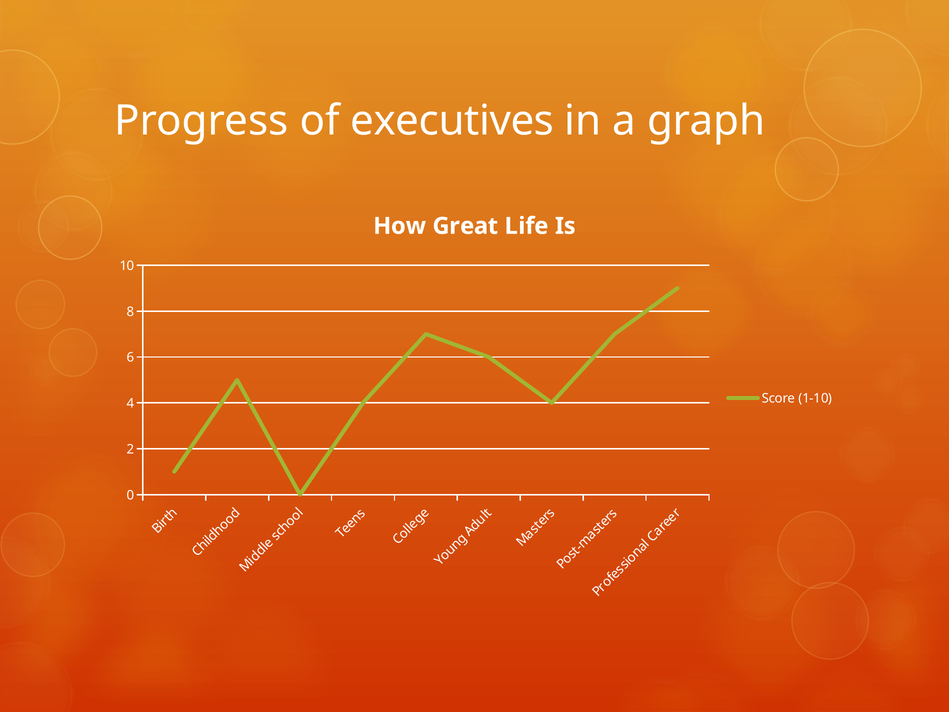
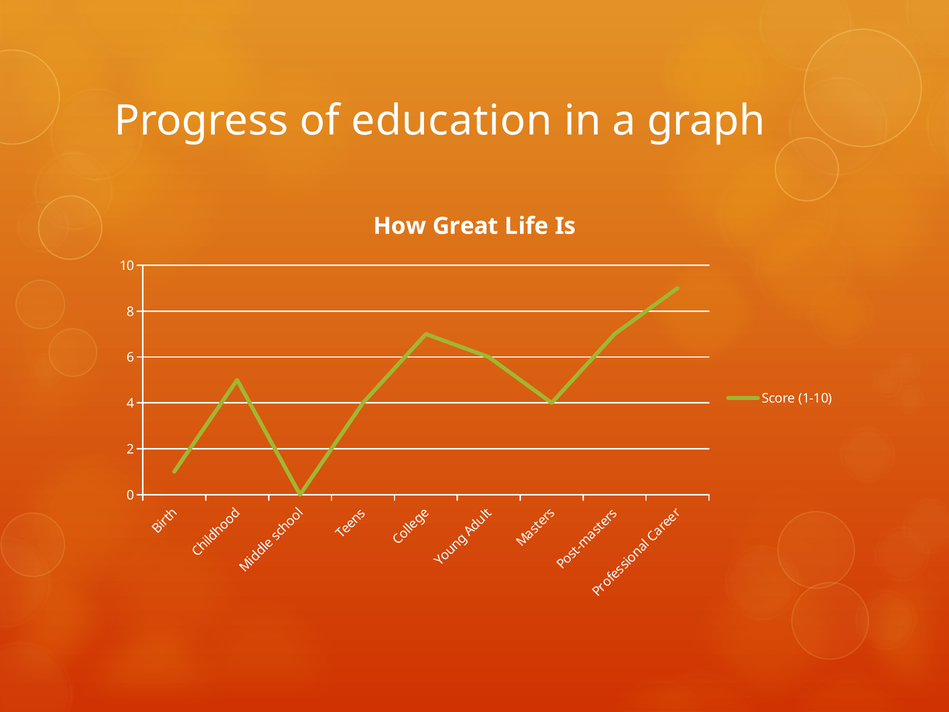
executives: executives -> education (452, 121)
